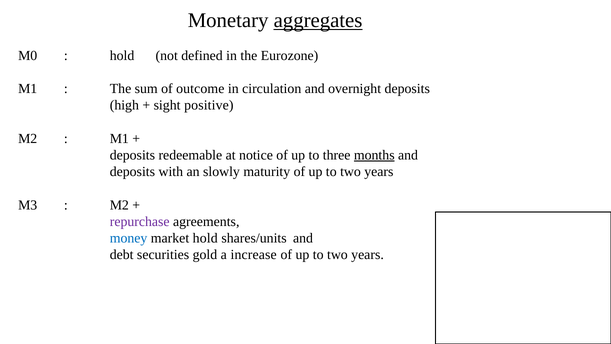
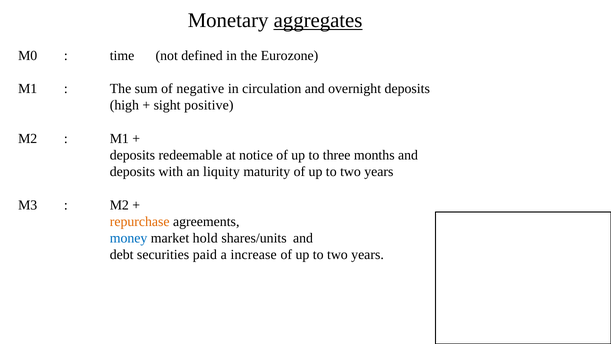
hold: hold -> time (122, 55)
outcome: outcome -> negative (200, 89)
months underline: present -> none (374, 155)
slowly: slowly -> liquity (221, 172)
repurchase colour: purple -> orange (140, 221)
gold: gold -> paid (205, 255)
